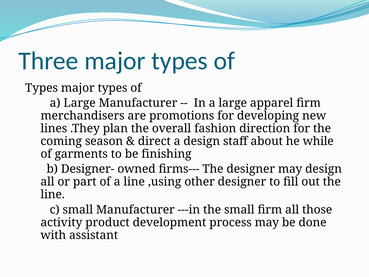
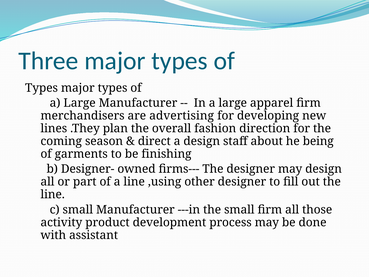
promotions: promotions -> advertising (182, 116)
while: while -> being (318, 141)
